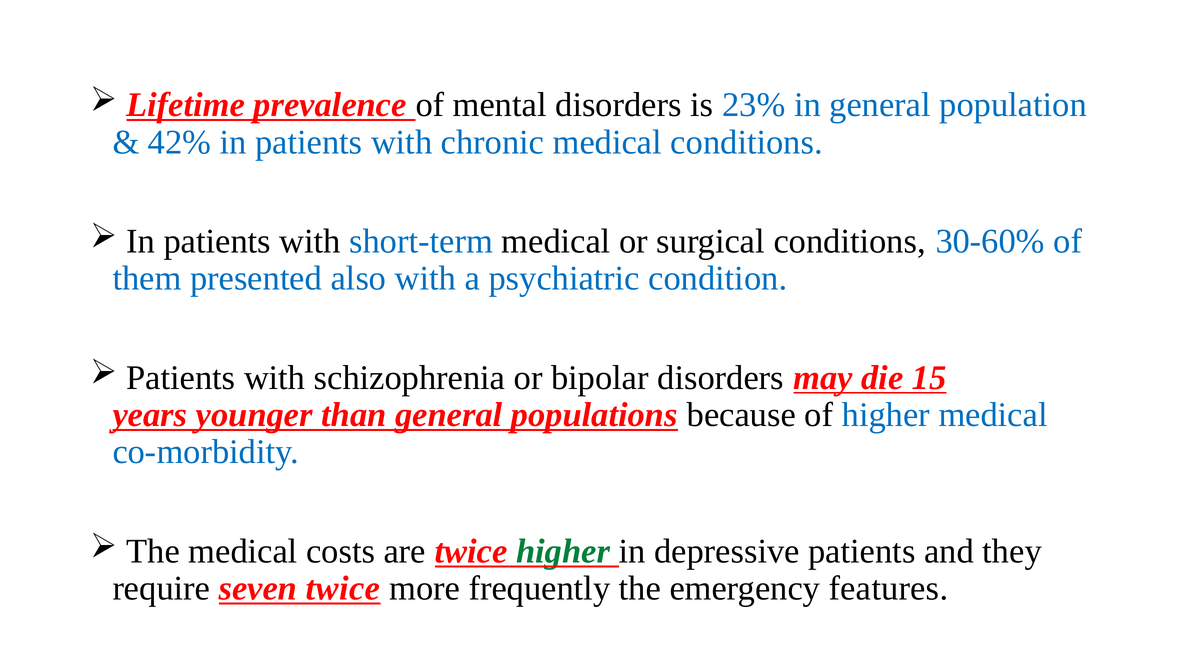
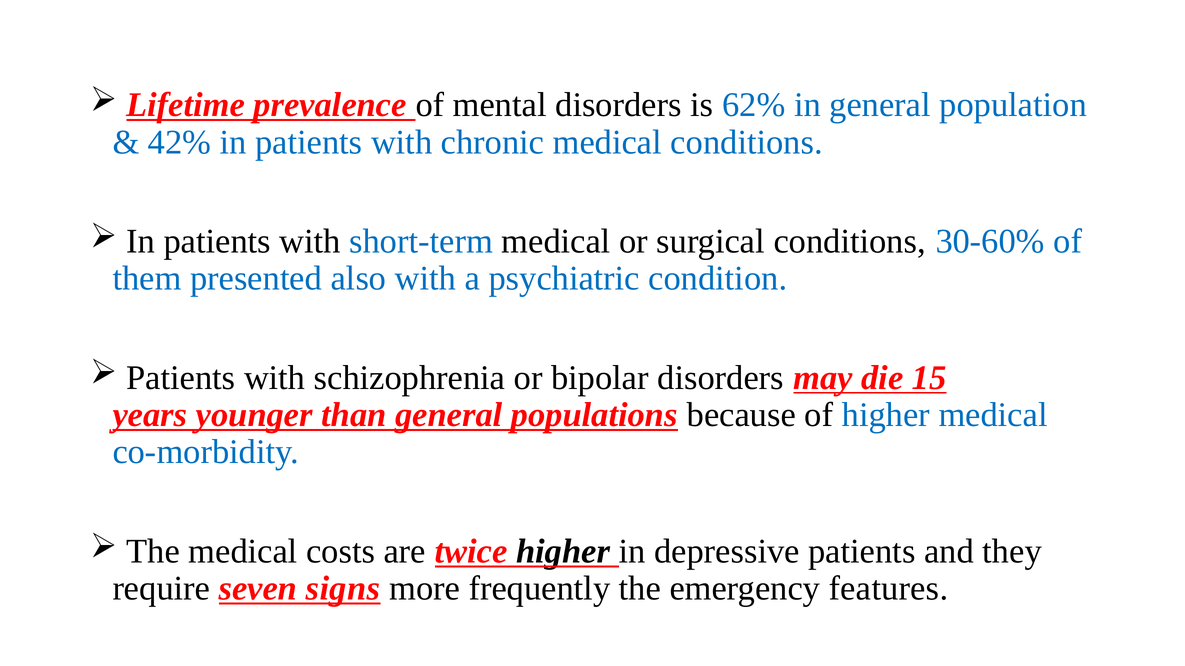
23%: 23% -> 62% (754, 105)
higher colour: green -> black (563, 552)
seven twice: twice -> signs (343, 589)
